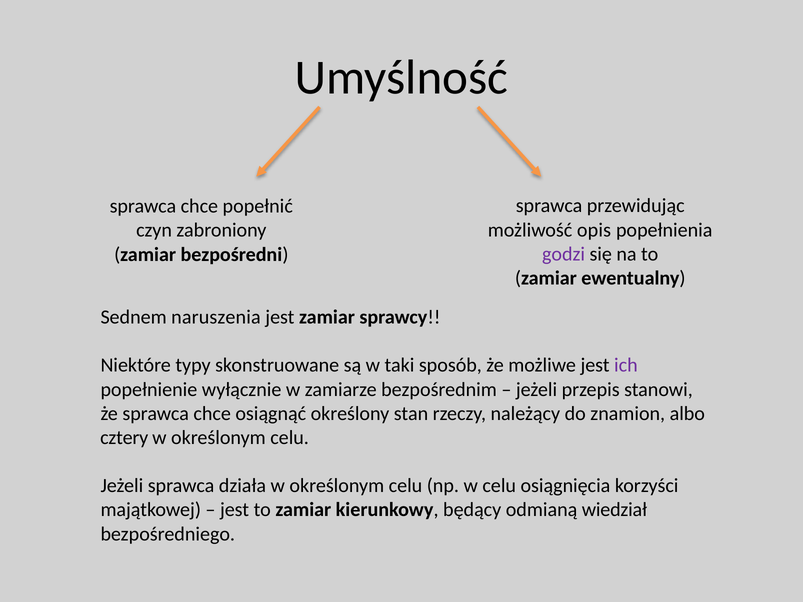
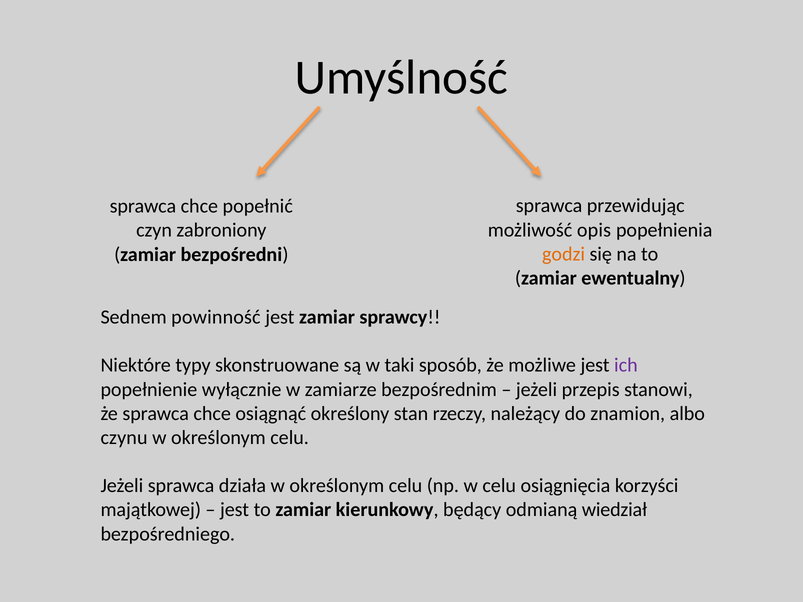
godzi colour: purple -> orange (564, 254)
naruszenia: naruszenia -> powinność (216, 317)
cztery: cztery -> czynu (124, 438)
